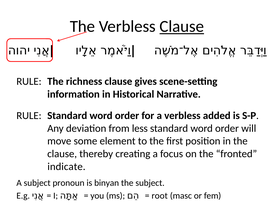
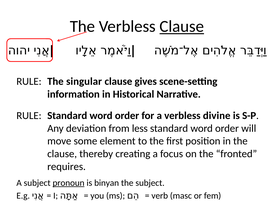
richness: richness -> singular (84, 82)
added: added -> divine (217, 116)
indicate: indicate -> requires (67, 167)
pronoun underline: none -> present (69, 183)
root: root -> verb (160, 196)
